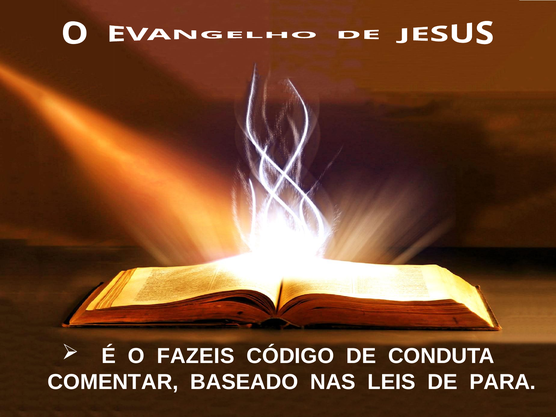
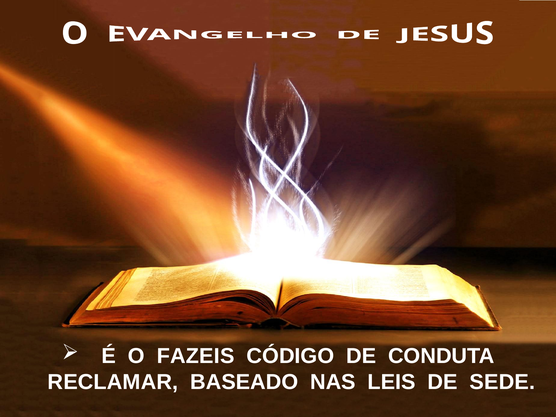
COMENTAR: COMENTAR -> RECLAMAR (113, 382)
PARA: PARA -> SEDE (502, 382)
